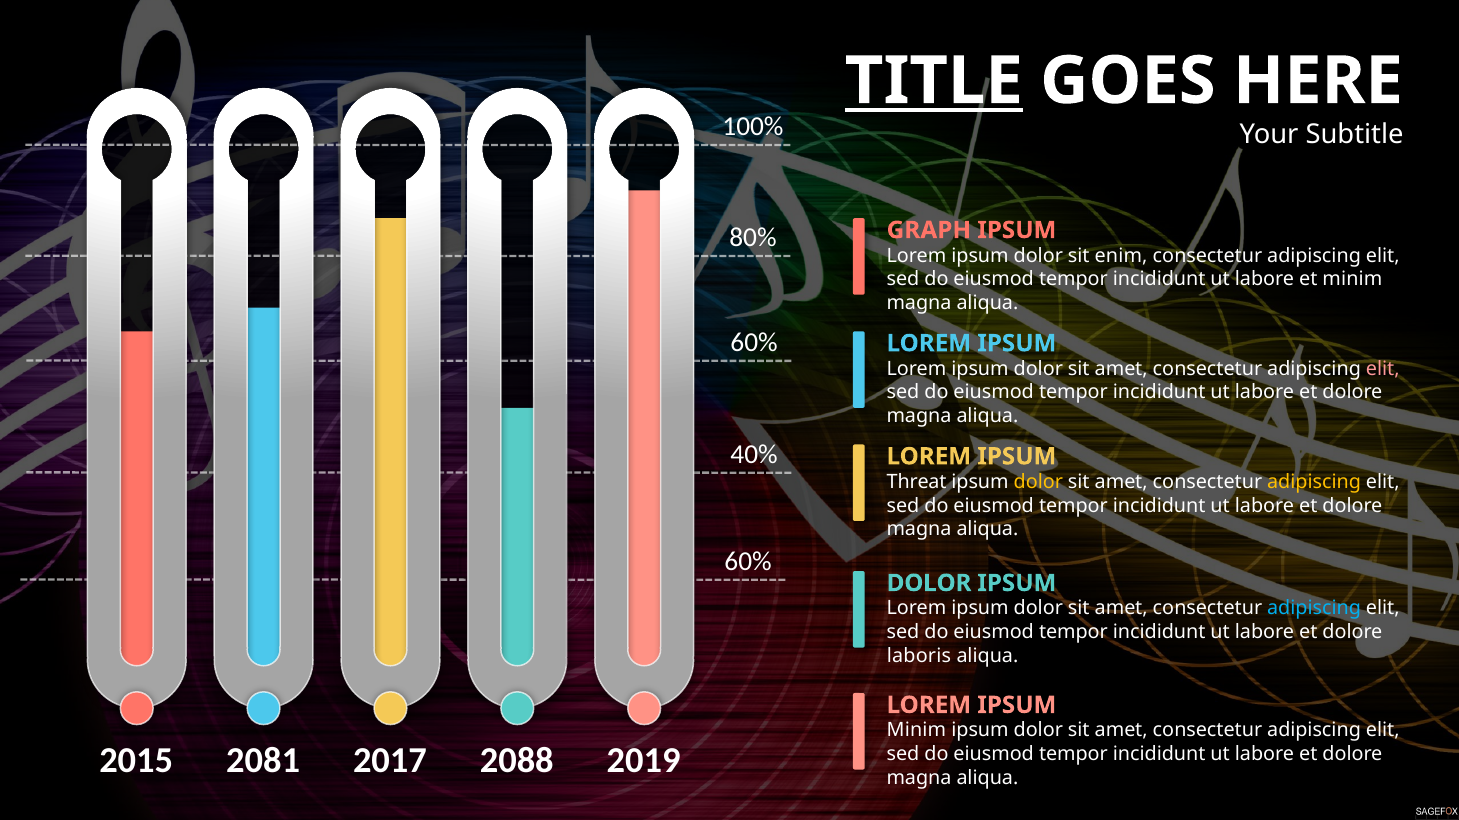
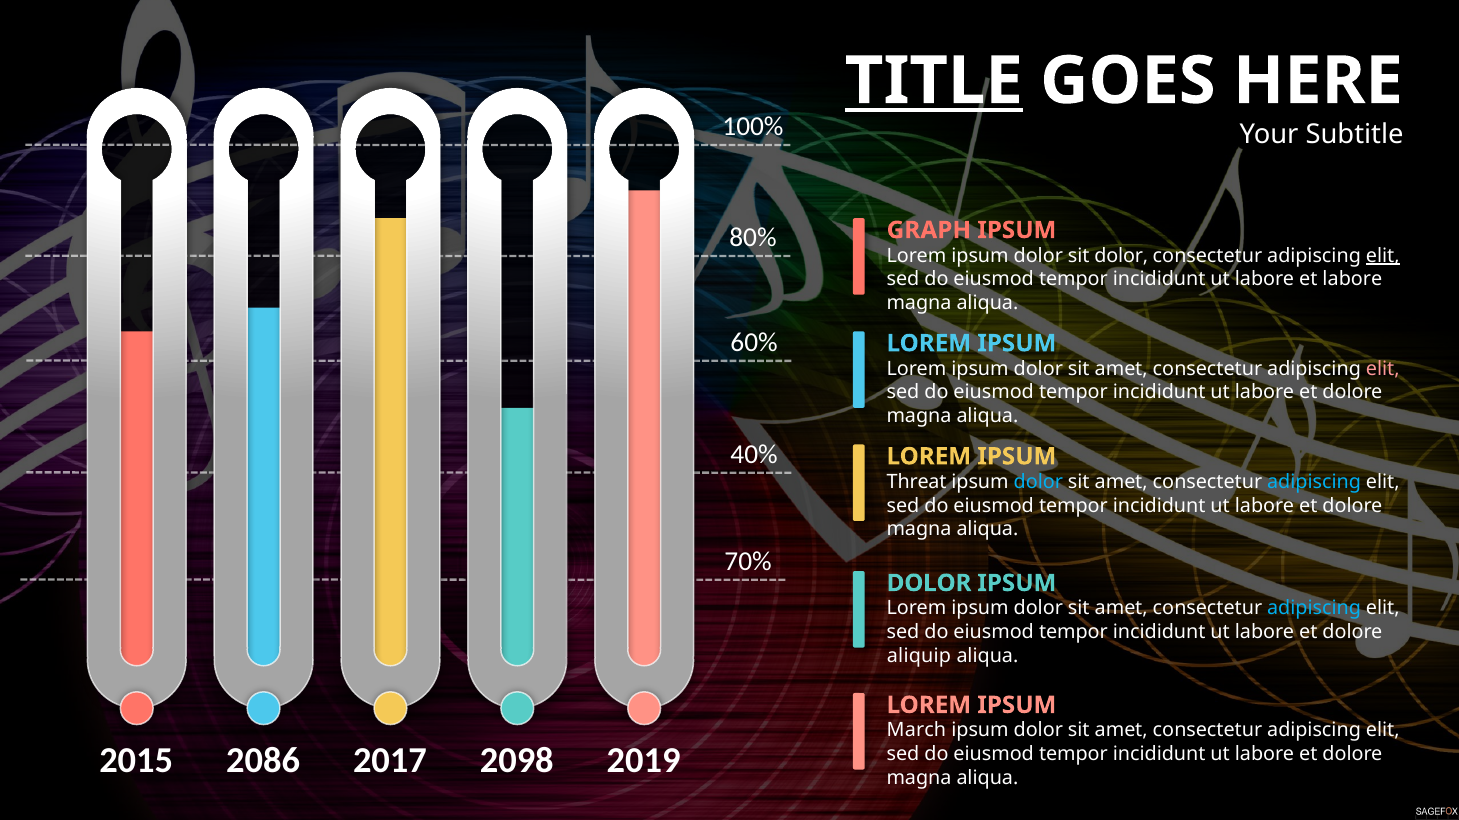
sit enim: enim -> dolor (1121, 256)
elit underline: none -> present (1383, 256)
et minim: minim -> labore (1352, 279)
dolor colour: yellow -> light blue (1038, 482)
adipiscing colour: yellow -> light blue (1314, 482)
60%: 60% -> 70% (748, 562)
laboris: laboris -> aliquip (919, 656)
Minim: Minim -> March (916, 731)
2081: 2081 -> 2086 (263, 761)
2088: 2088 -> 2098 (517, 761)
